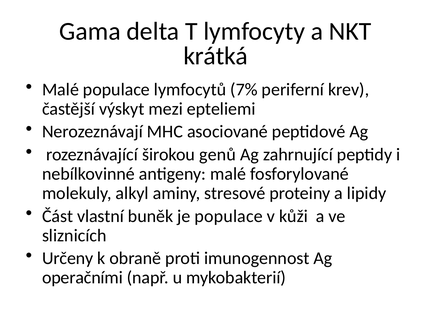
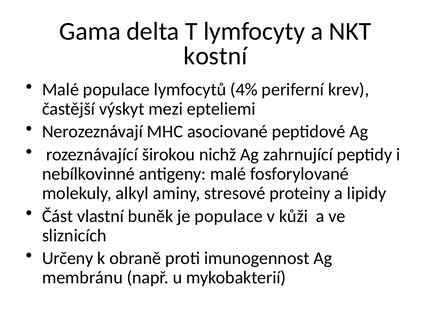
krátká: krátká -> kostní (215, 56)
7%: 7% -> 4% (244, 90)
genů: genů -> nichž (218, 155)
operačními: operačními -> membránu (82, 278)
